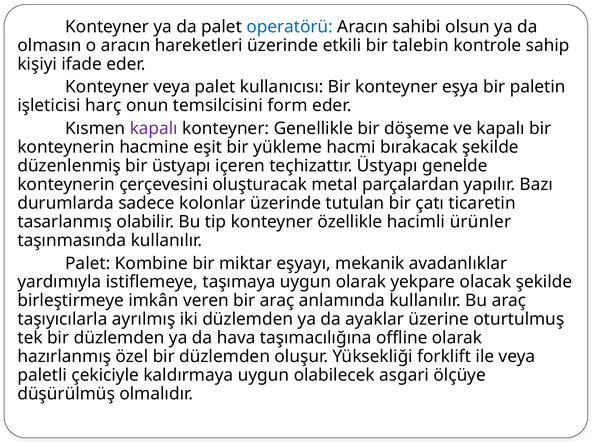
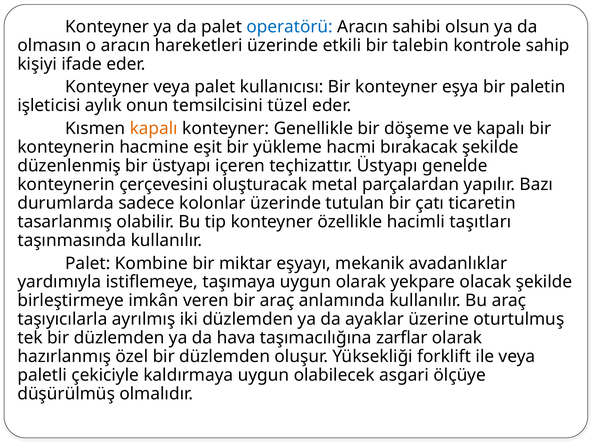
harç: harç -> aylık (103, 106)
form: form -> tüzel (288, 106)
kapalı colour: purple -> orange (154, 129)
ürünler: ürünler -> taşıtları (480, 222)
offline: offline -> zarflar (402, 338)
